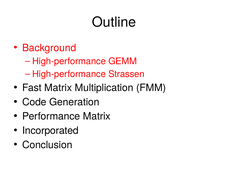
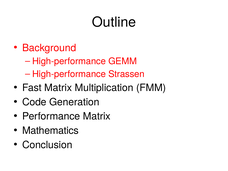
Incorporated: Incorporated -> Mathematics (50, 131)
